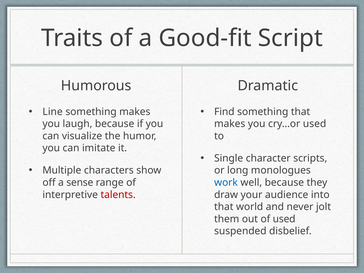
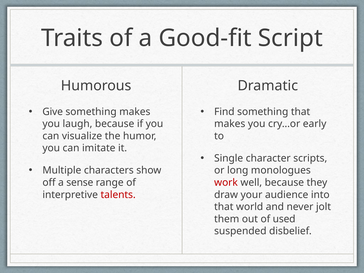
Line: Line -> Give (53, 112)
cry…or used: used -> early (315, 124)
work colour: blue -> red (226, 183)
